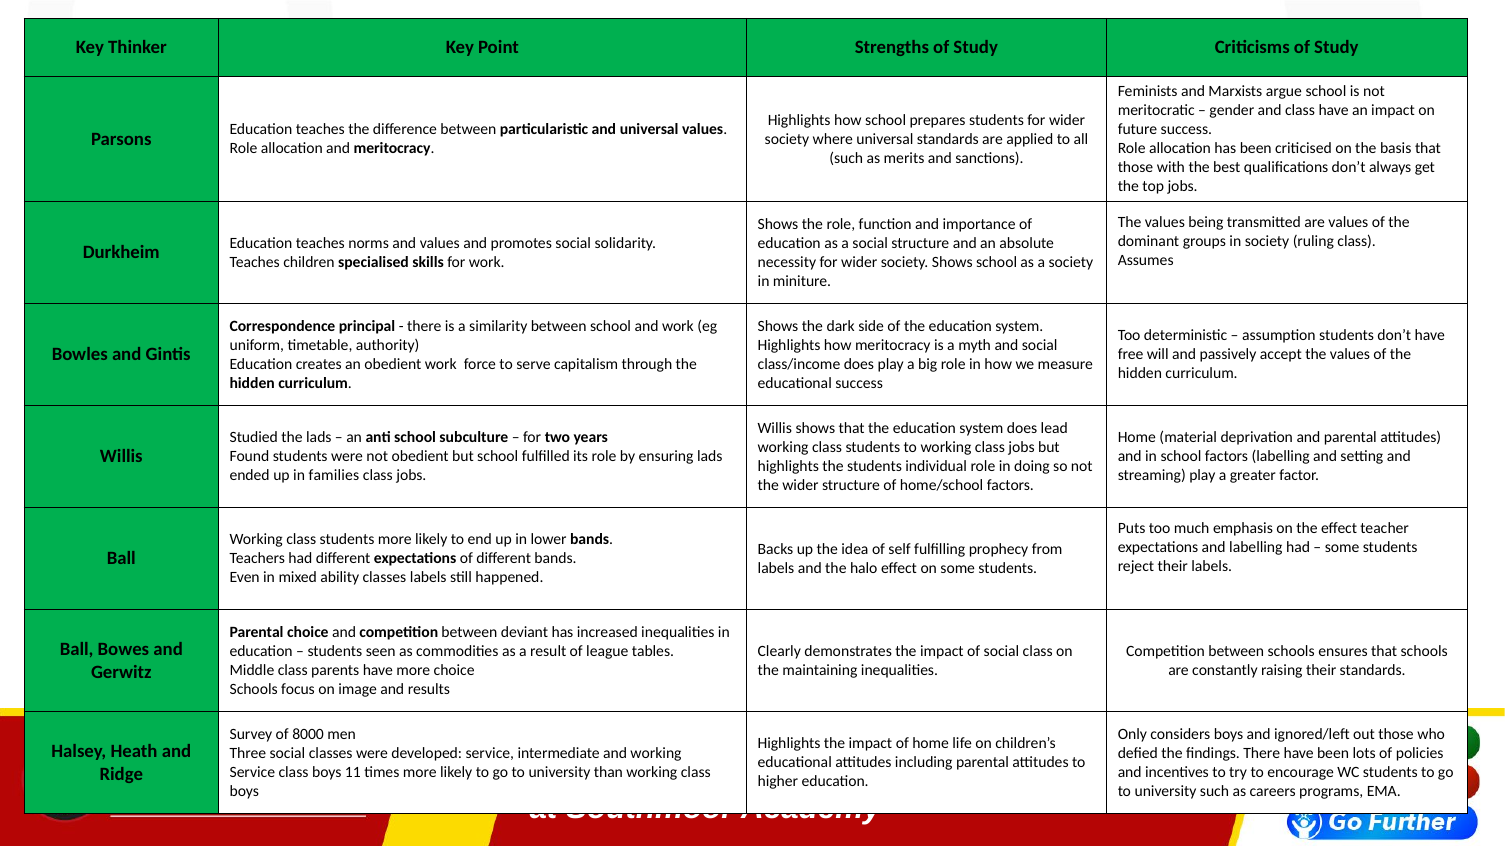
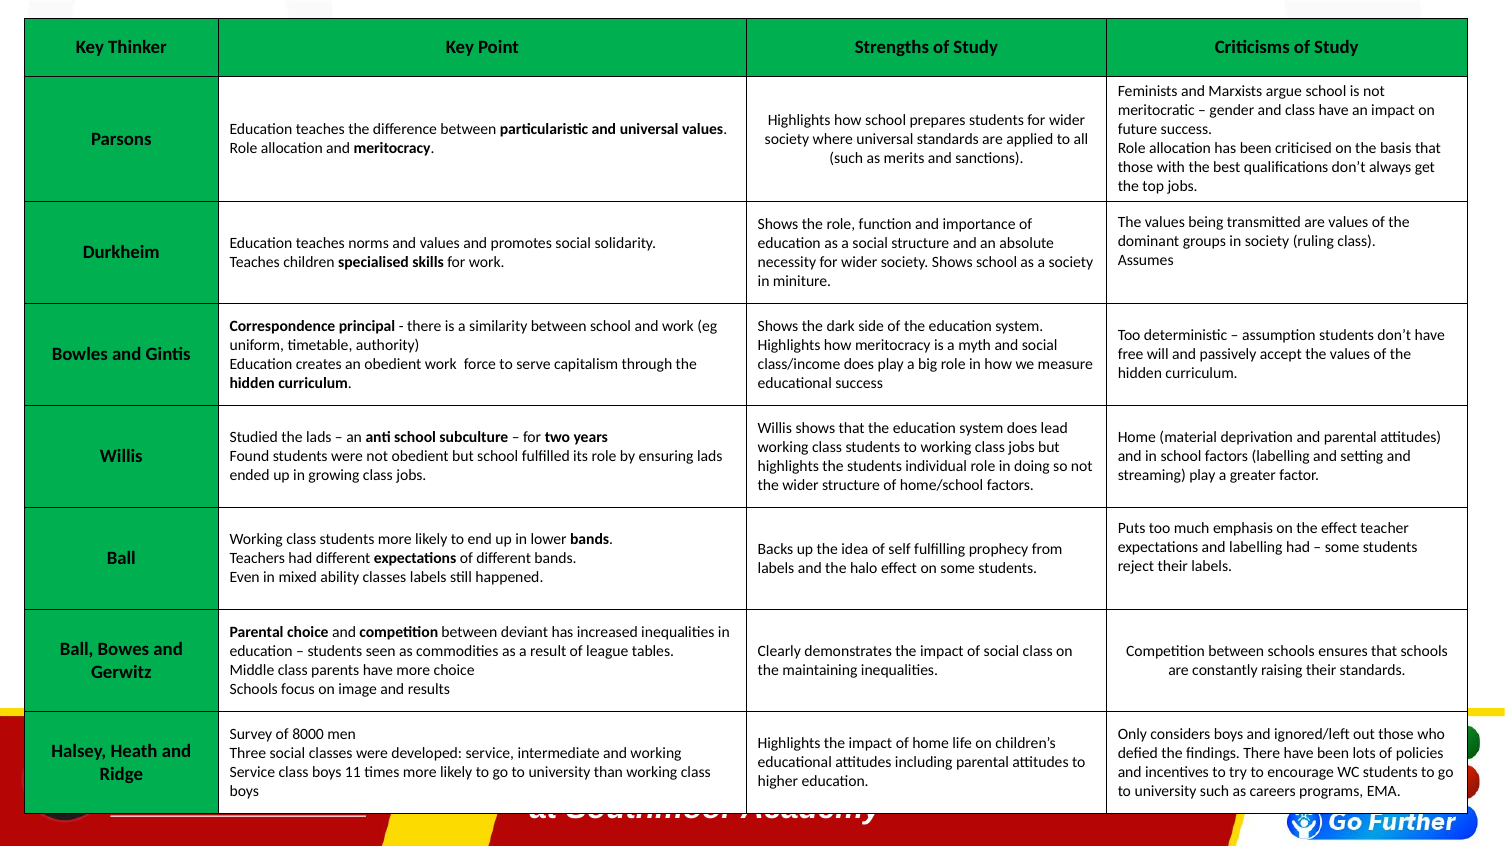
families: families -> growing (334, 476)
